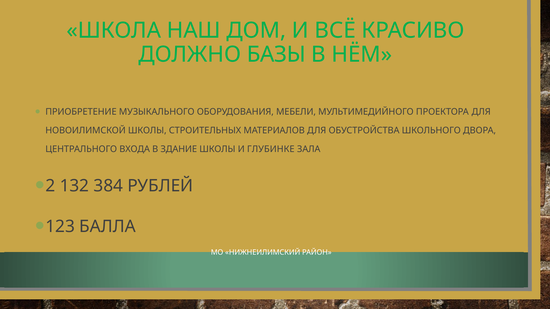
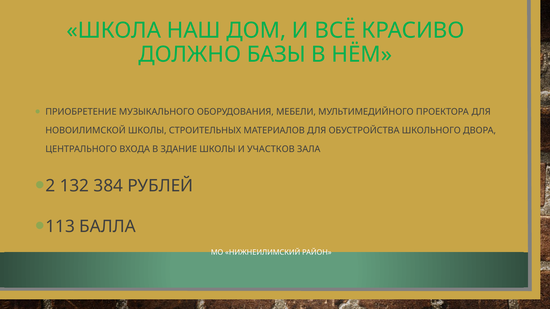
ГЛУБИНКЕ: ГЛУБИНКЕ -> УЧАСТКОВ (271, 149)
123: 123 -> 113 (60, 227)
